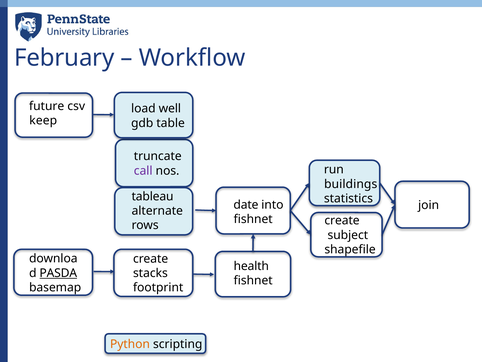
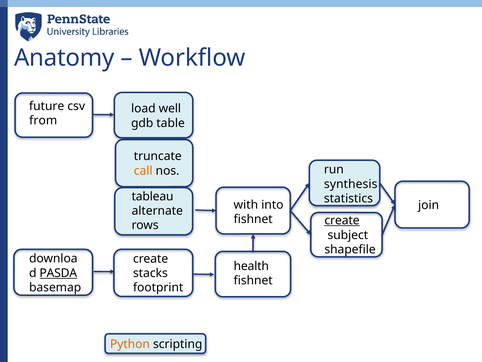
February: February -> Anatomy (64, 58)
keep: keep -> from (43, 120)
call colour: purple -> orange (143, 171)
buildings: buildings -> synthesis (351, 184)
date: date -> with (246, 204)
create underline: none -> present (342, 220)
